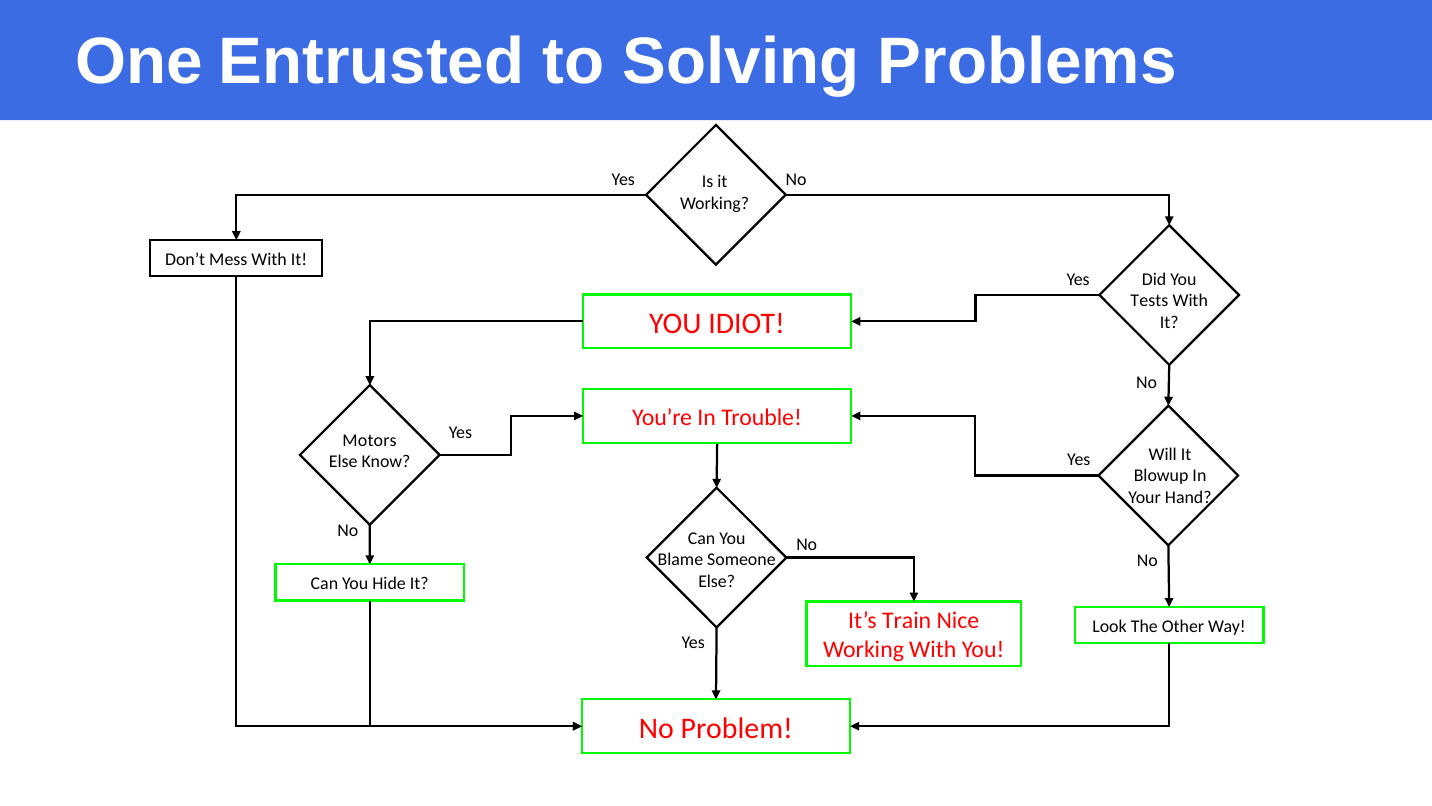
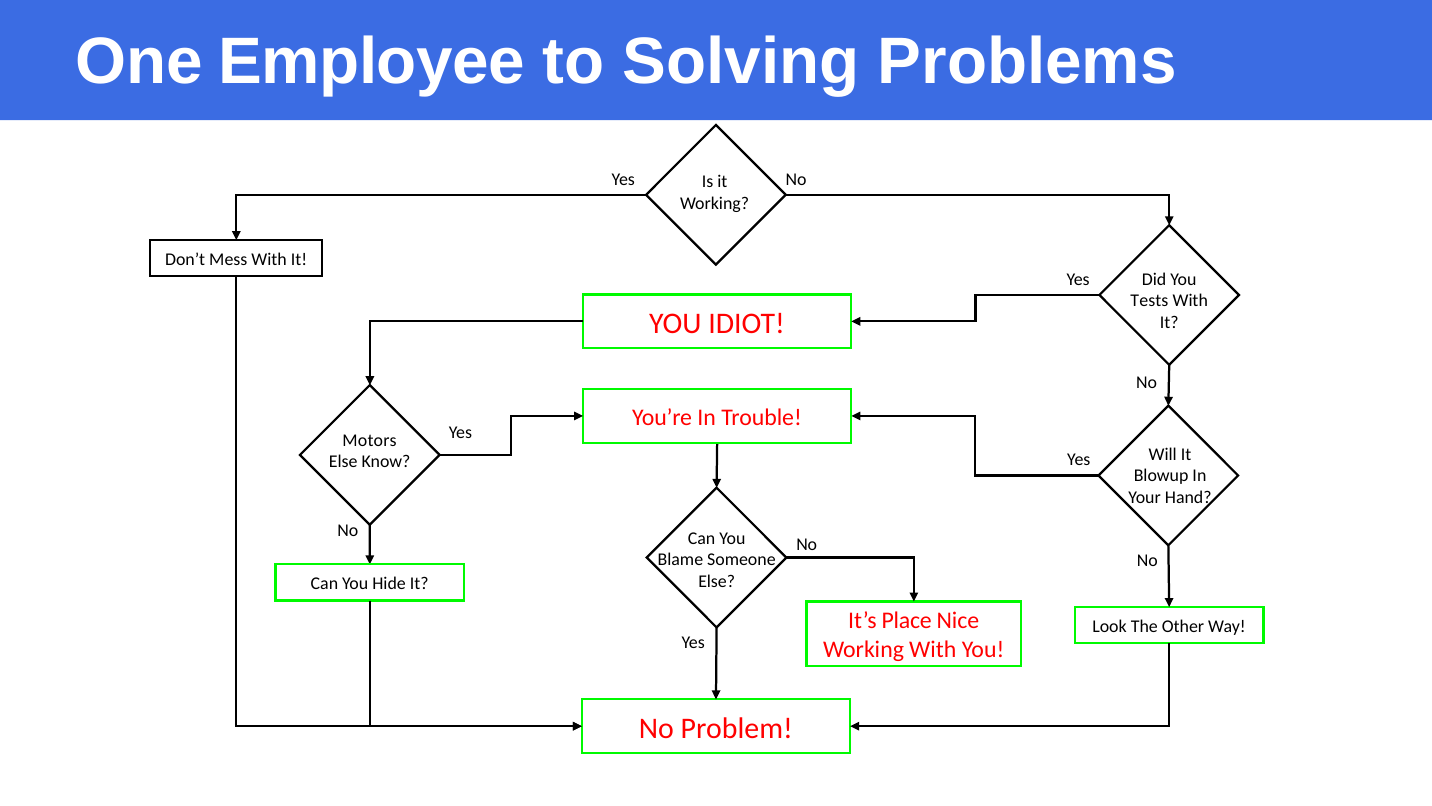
Entrusted: Entrusted -> Employee (372, 62)
Train: Train -> Place (907, 621)
